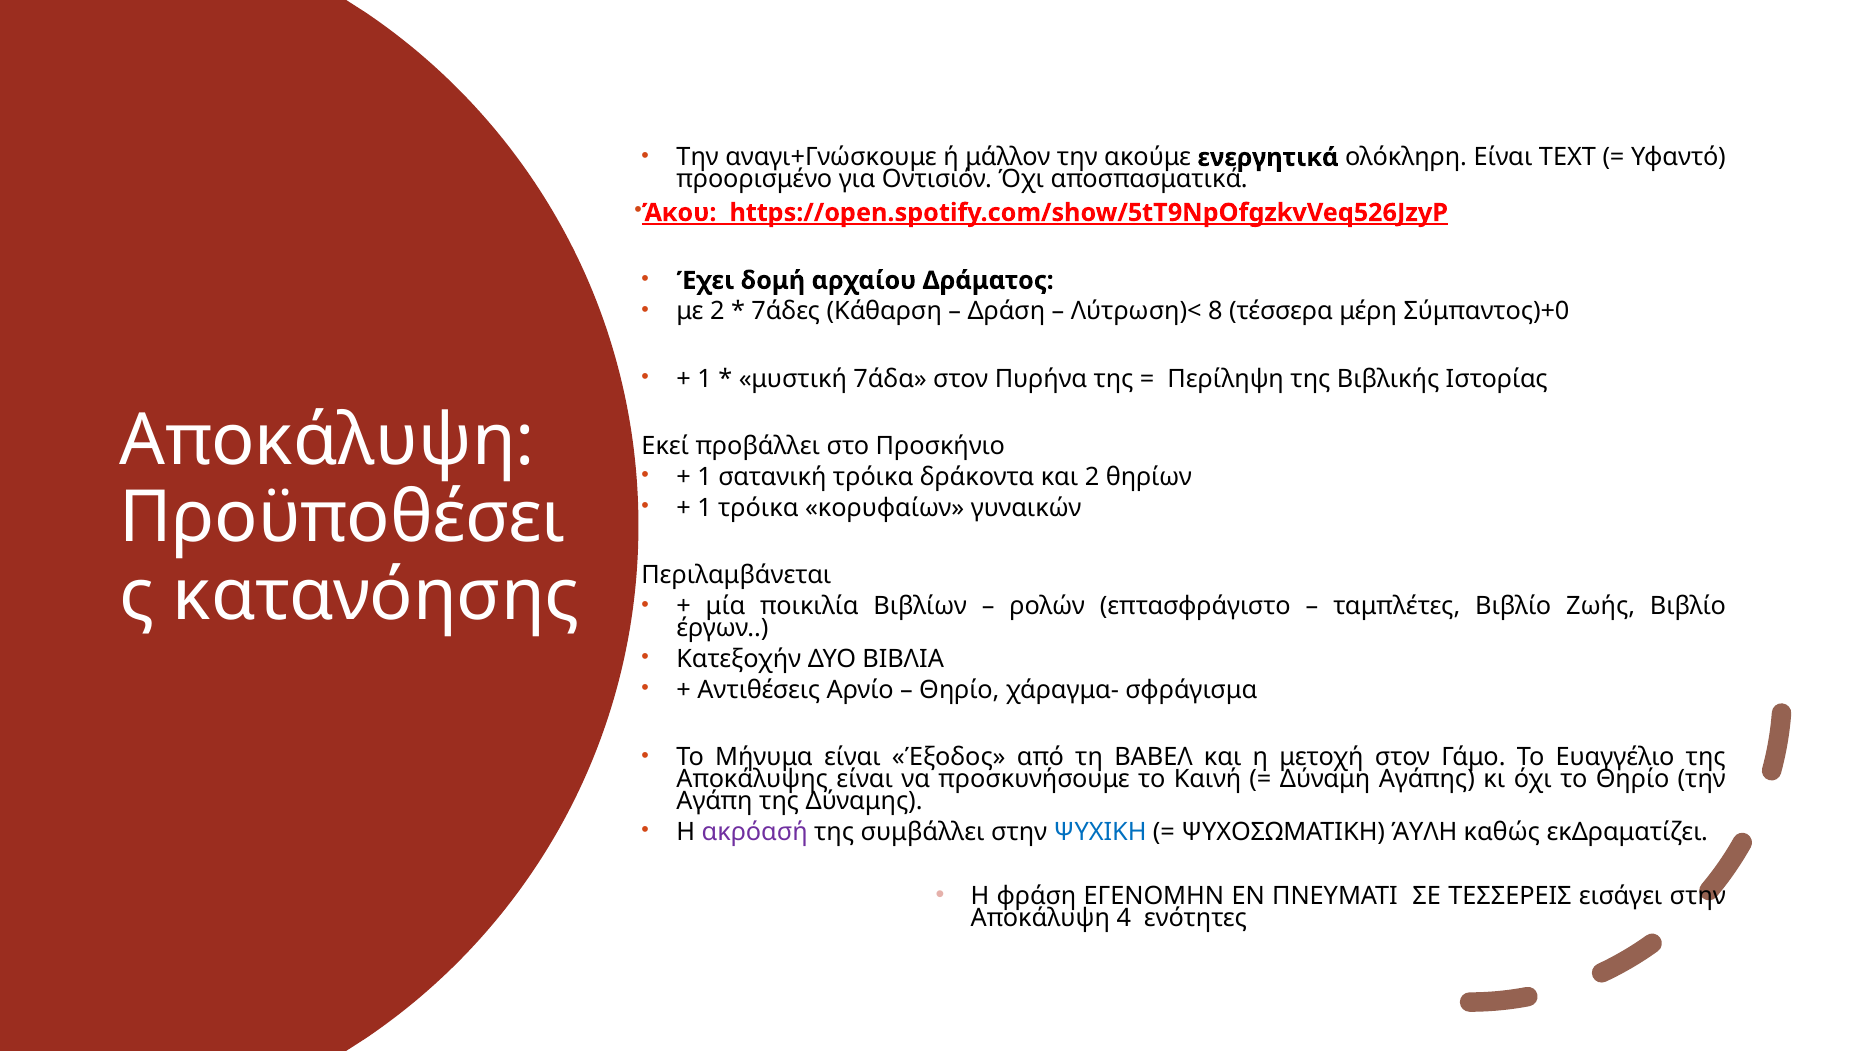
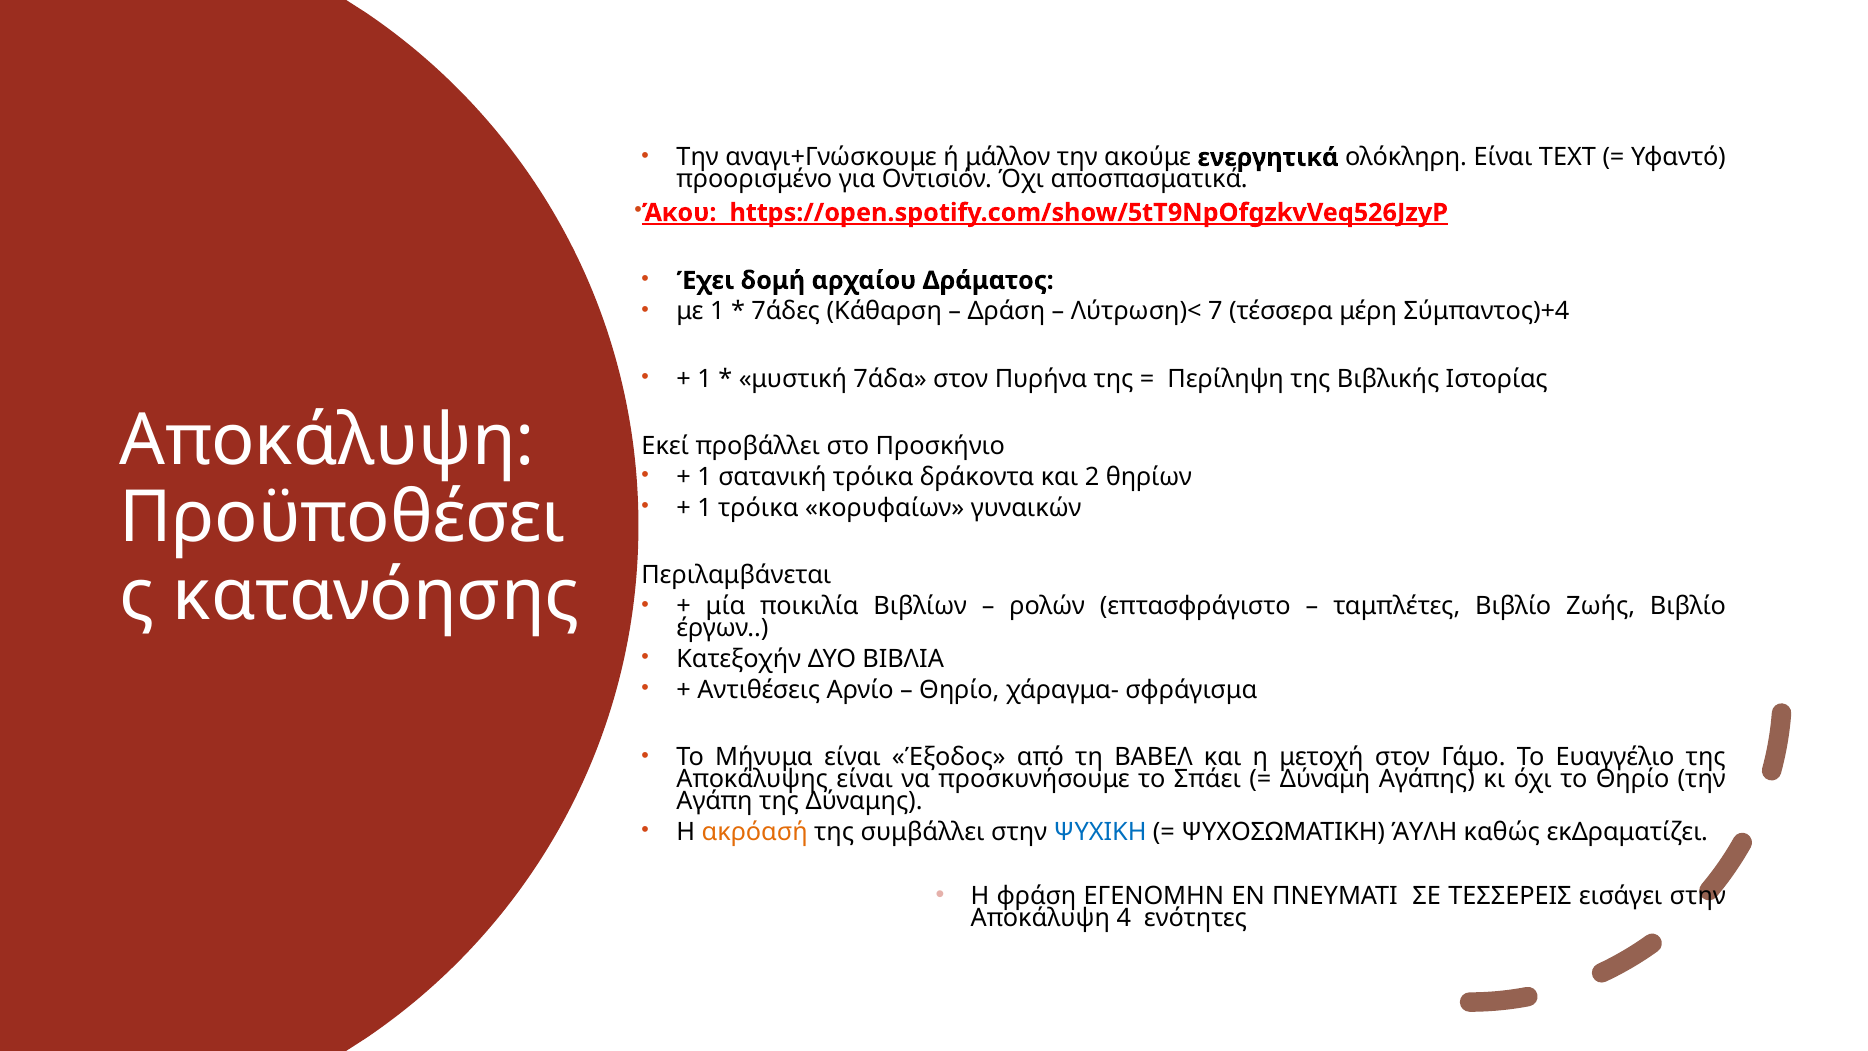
με 2: 2 -> 1 (717, 311)
8: 8 -> 7 (1215, 311)
Σύμπαντος)+0: Σύμπαντος)+0 -> Σύμπαντος)+4 (1486, 311)
Καινή: Καινή -> Σπάει (1207, 779)
ακρόασή colour: purple -> orange (755, 832)
